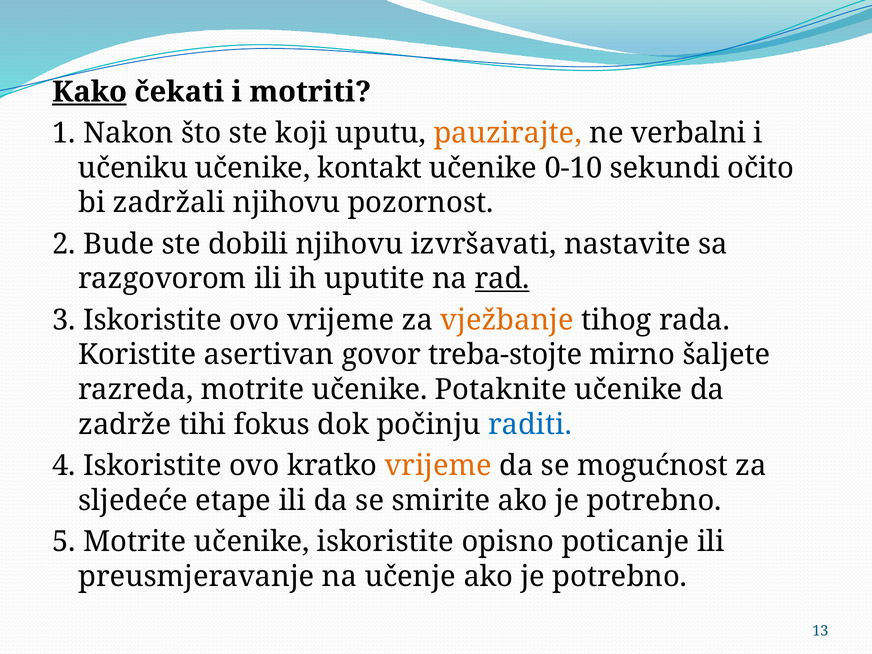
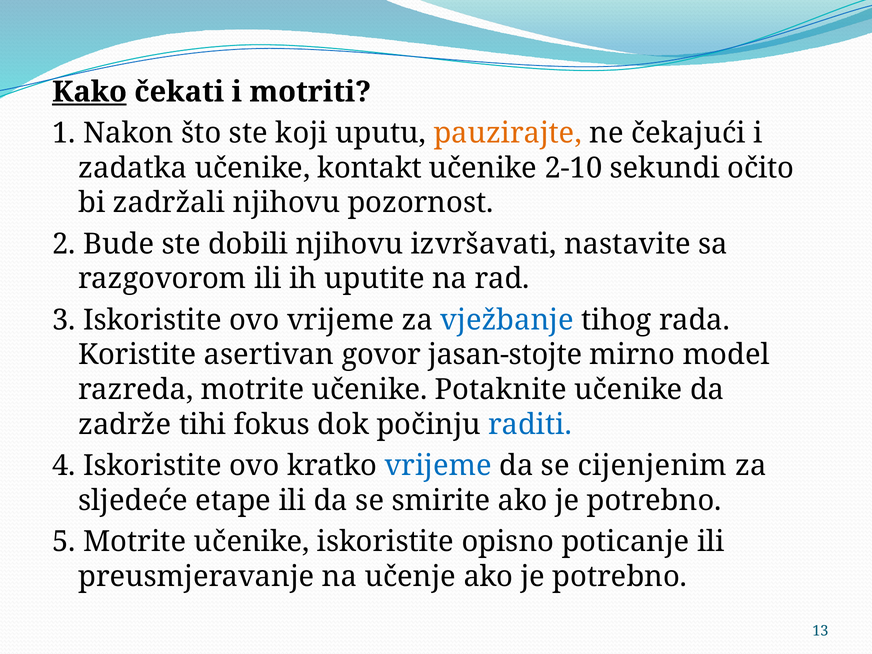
verbalni: verbalni -> čekajući (688, 133)
učeniku: učeniku -> zadatka (133, 168)
0-10: 0-10 -> 2-10 (573, 168)
rad underline: present -> none (502, 279)
vježbanje colour: orange -> blue (507, 320)
treba-stojte: treba-stojte -> jasan-stojte (505, 355)
šaljete: šaljete -> model (726, 355)
vrijeme colour: orange -> blue (438, 466)
mogućnost: mogućnost -> cijenjenim (652, 466)
